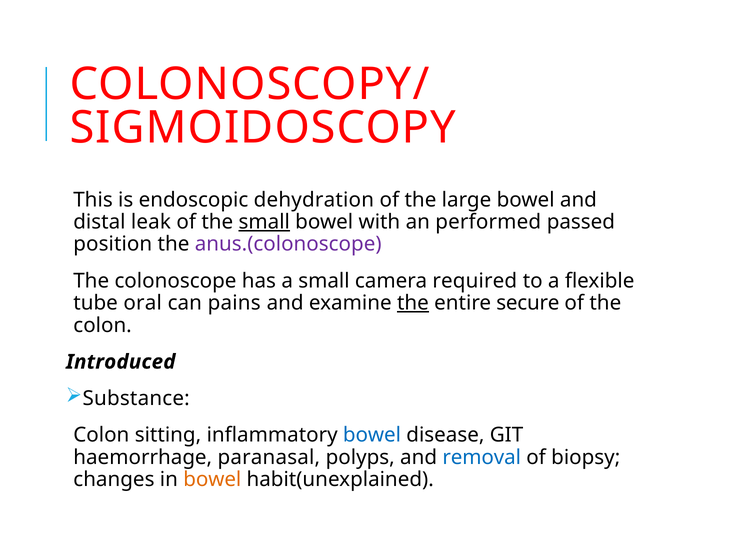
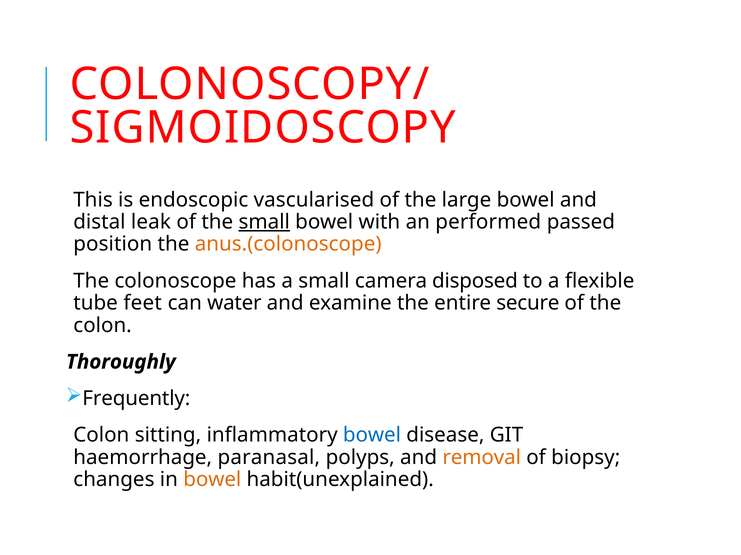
dehydration: dehydration -> vascularised (314, 200)
anus.(colonoscope colour: purple -> orange (288, 245)
required: required -> disposed (475, 281)
oral: oral -> feet (143, 303)
pains: pains -> water (234, 303)
the underline: present -> none (413, 303)
Introduced: Introduced -> Thoroughly (121, 362)
Substance: Substance -> Frequently (136, 399)
removal colour: blue -> orange (482, 458)
